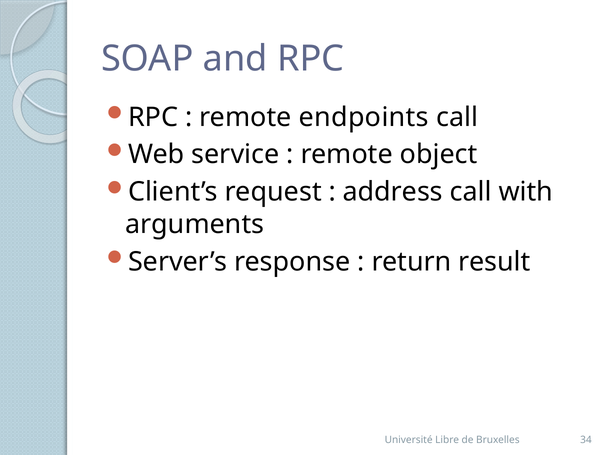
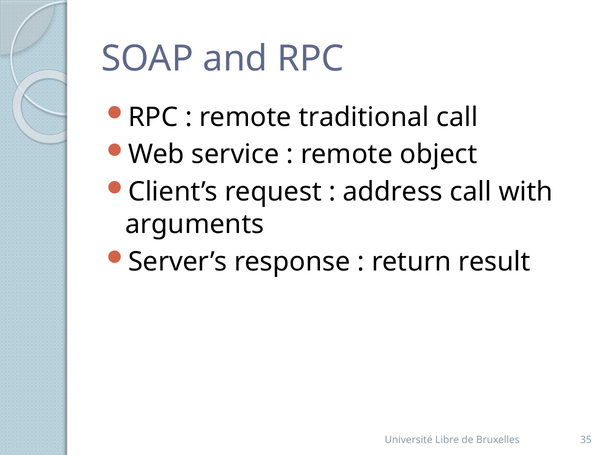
endpoints: endpoints -> traditional (364, 117)
34: 34 -> 35 (586, 439)
